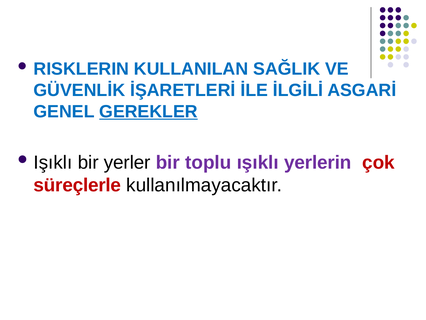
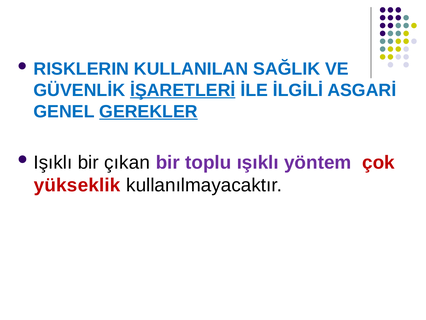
İŞARETLERİ underline: none -> present (183, 90)
yerler: yerler -> çıkan (127, 162)
yerlerin: yerlerin -> yöntem (318, 162)
süreçlerle: süreçlerle -> yükseklik (77, 185)
